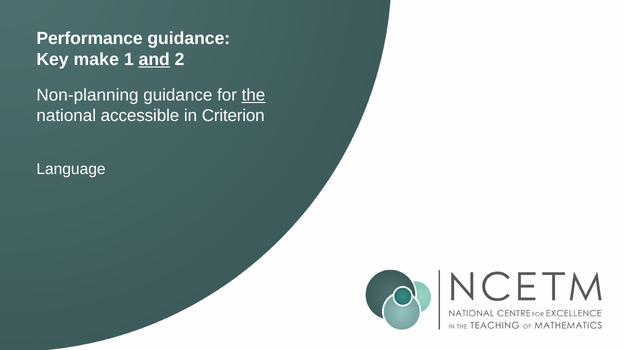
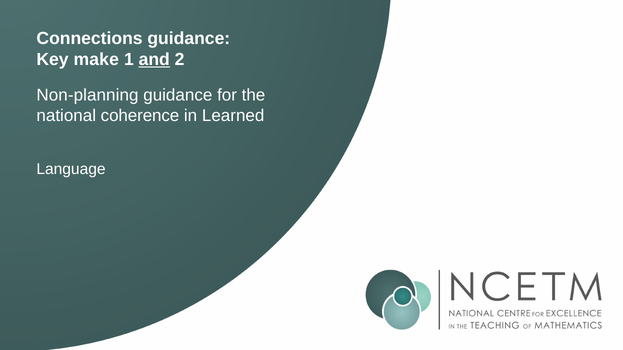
Performance: Performance -> Connections (90, 38)
the underline: present -> none (253, 95)
accessible: accessible -> coherence (140, 116)
Criterion: Criterion -> Learned (233, 116)
